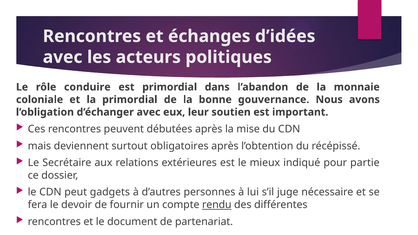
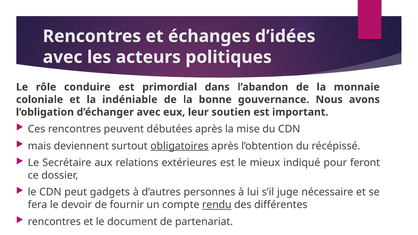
la primordial: primordial -> indéniable (130, 100)
obligatoires underline: none -> present (179, 146)
partie: partie -> feront (365, 163)
